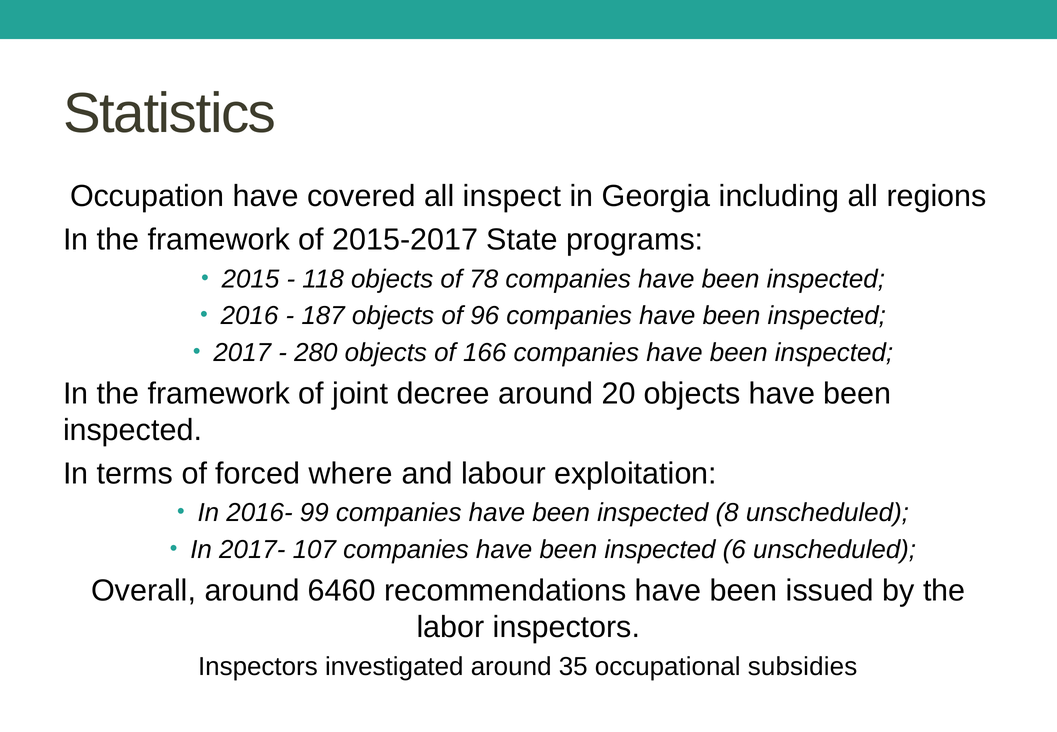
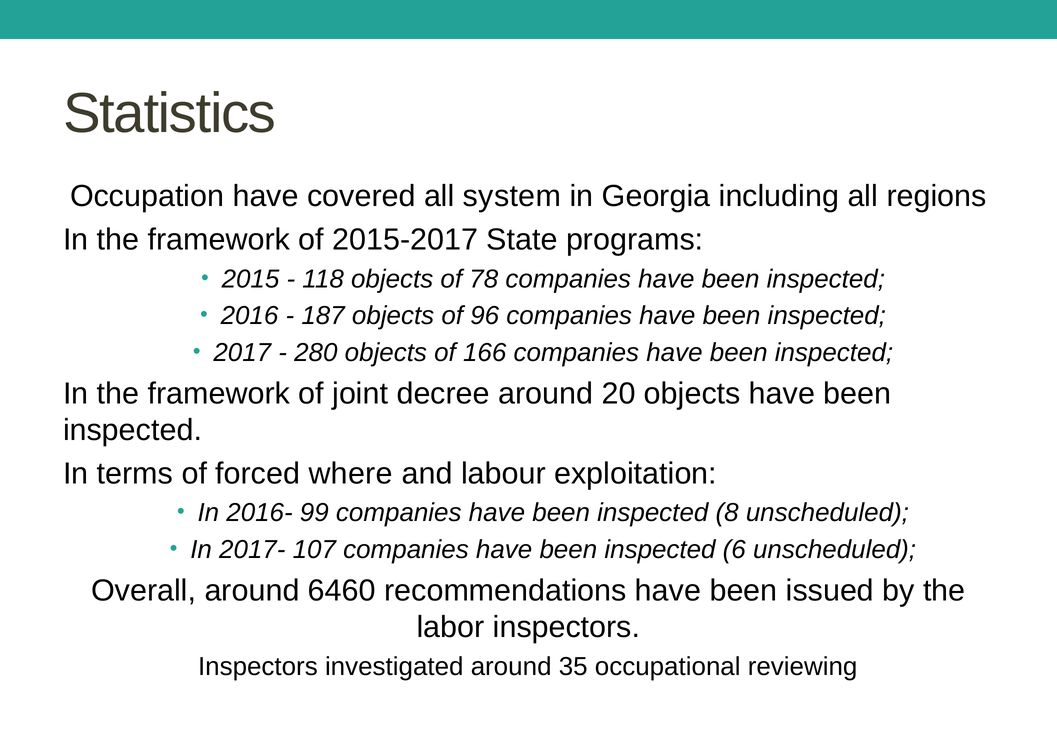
inspect: inspect -> system (512, 196)
subsidies: subsidies -> reviewing (803, 666)
